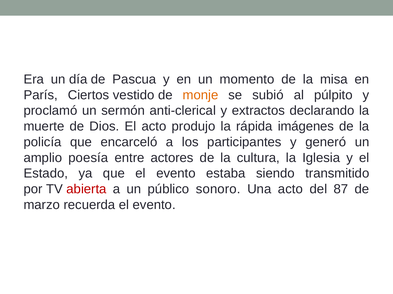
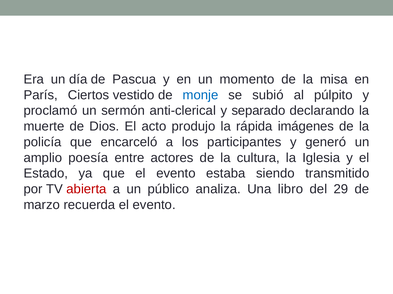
monje colour: orange -> blue (201, 95)
extractos: extractos -> separado (258, 111)
sonoro: sonoro -> analiza (218, 190)
Una acto: acto -> libro (290, 190)
87: 87 -> 29 (341, 190)
